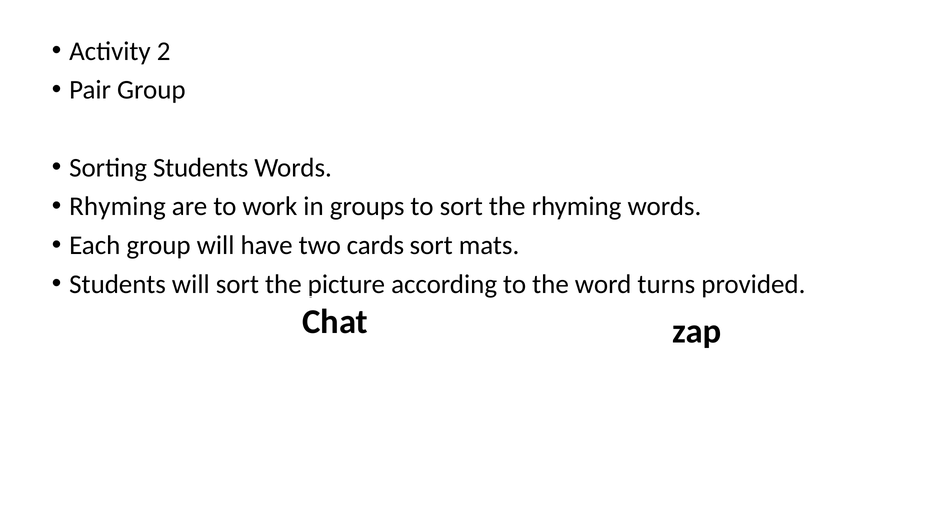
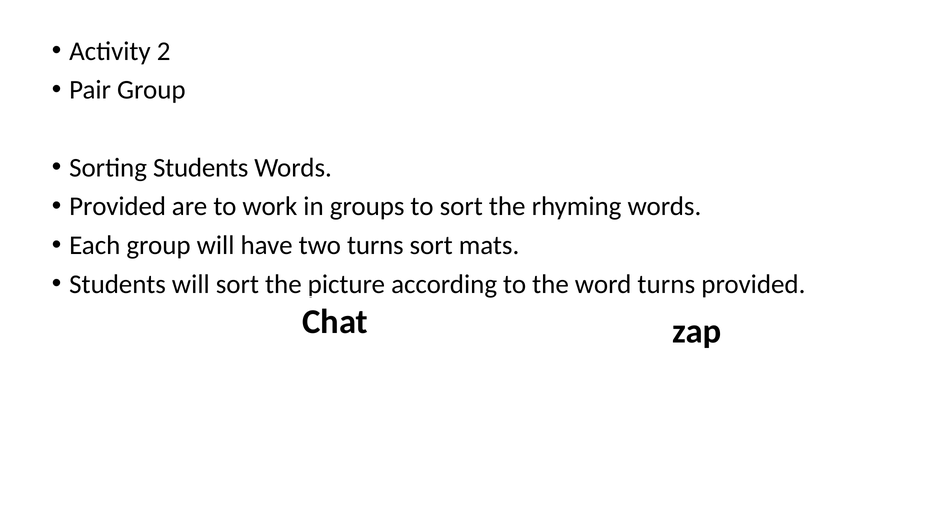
Rhyming: Rhyming -> Provided (118, 206)
two cards: cards -> turns (375, 245)
